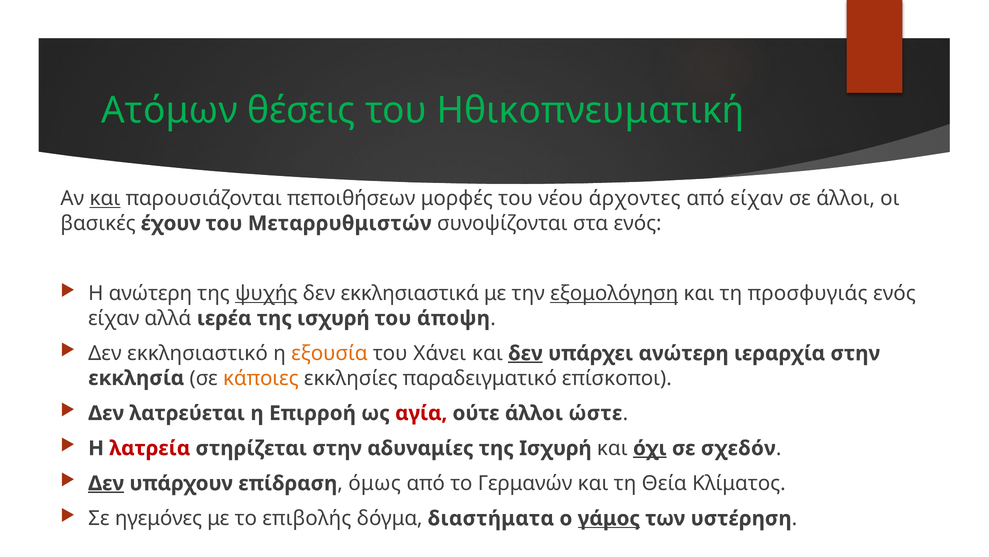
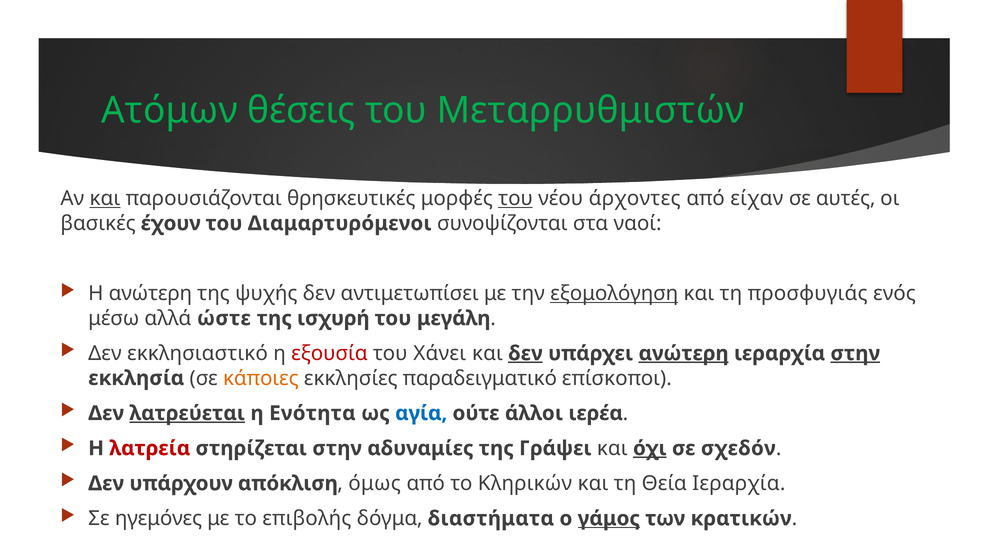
Ηθικοπνευματική: Ηθικοπνευματική -> Μεταρρυθμιστών (591, 110)
πεποιθήσεων: πεποιθήσεων -> θρησκευτικές (351, 198)
του underline: none -> present (516, 198)
σε άλλοι: άλλοι -> αυτές (846, 198)
Μεταρρυθμιστών: Μεταρρυθμιστών -> Διαμαρτυρόμενοι (340, 223)
στα ενός: ενός -> ναοί (638, 223)
ψυχής underline: present -> none (266, 293)
εκκλησιαστικά: εκκλησιαστικά -> αντιμετωπίσει (410, 293)
είχαν: είχαν -> μέσω (114, 318)
ιερέα: ιερέα -> ώστε (224, 318)
άποψη: άποψη -> μεγάλη (454, 318)
εξουσία colour: orange -> red (329, 353)
ανώτερη underline: none -> present (684, 353)
στην underline: none -> present (855, 353)
λατρεύεται underline: none -> present (187, 413)
Επιρροή: Επιρροή -> Ενότητα (312, 413)
αγία colour: red -> blue (421, 413)
ώστε: ώστε -> ιερέα (596, 413)
Ισχυρή: Ισχυρή -> Γράψει (555, 448)
Δεν underline: present -> none (106, 483)
επίδραση: επίδραση -> απόκλιση (288, 483)
Γερμανών: Γερμανών -> Κληρικών (525, 483)
Θεία Κλίματος: Κλίματος -> Ιεραρχία (739, 483)
υστέρηση: υστέρηση -> κρατικών (741, 518)
